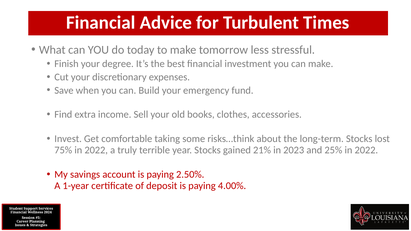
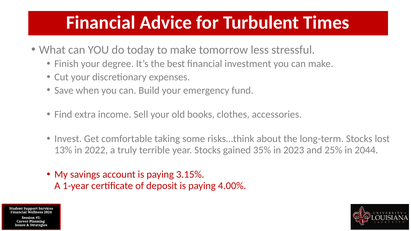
75%: 75% -> 13% (63, 150)
21%: 21% -> 35% (262, 150)
25% in 2022: 2022 -> 2044 (366, 150)
2.50%: 2.50% -> 3.15% (190, 175)
